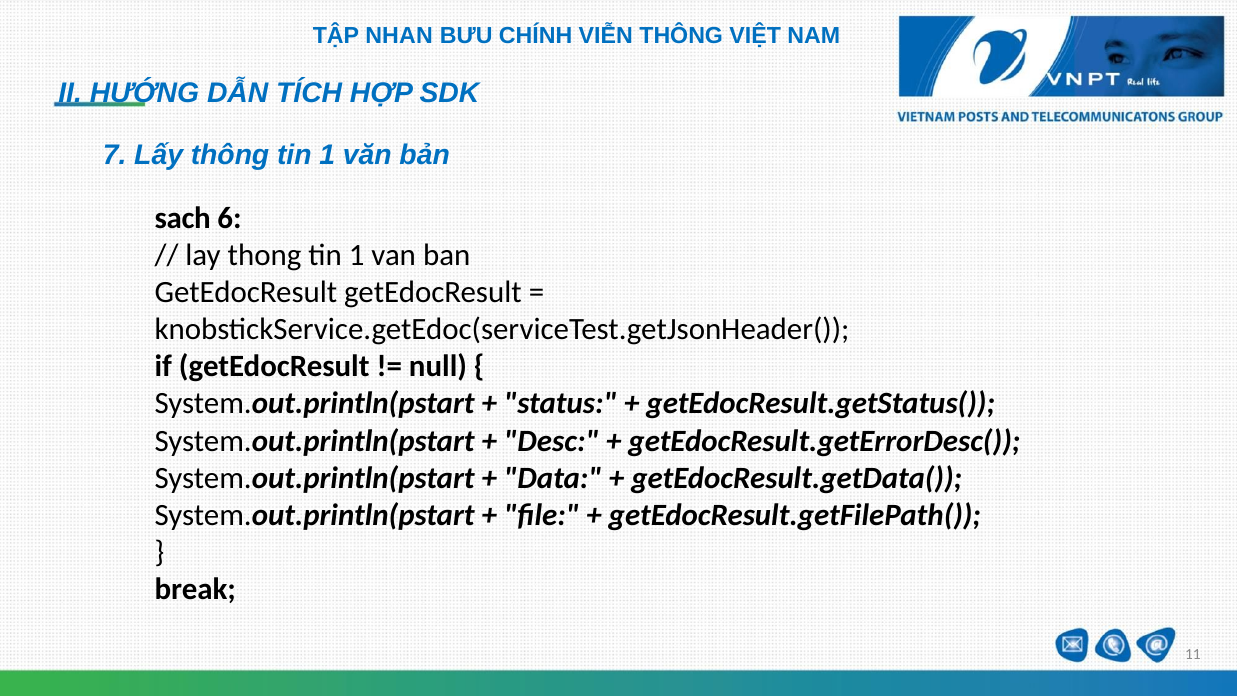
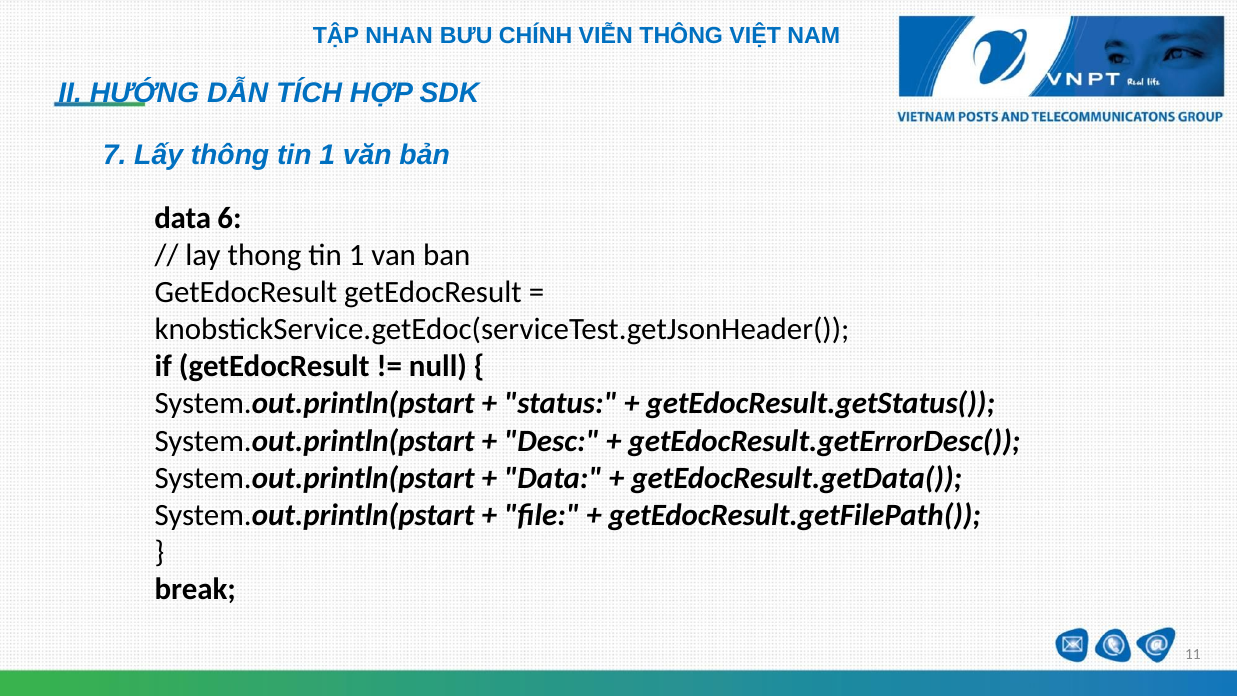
sach: sach -> data (183, 218)
